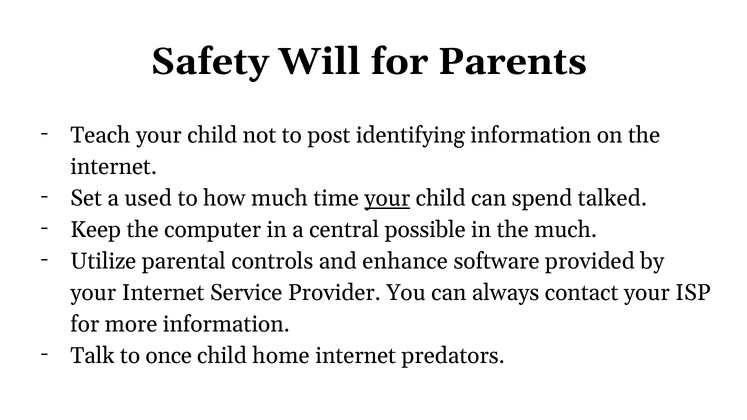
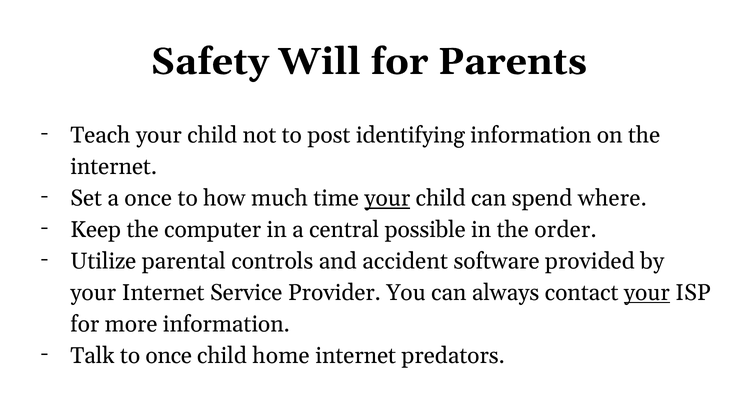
a used: used -> once (148, 198)
talked: talked -> where (612, 198)
the much: much -> order (566, 230)
enhance: enhance -> accident (405, 261)
your underline: none -> present (647, 293)
